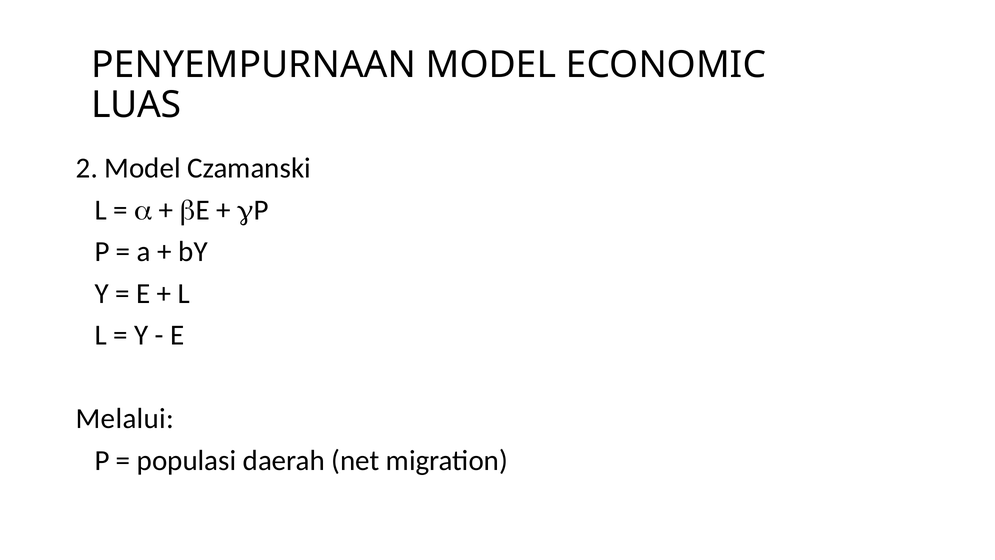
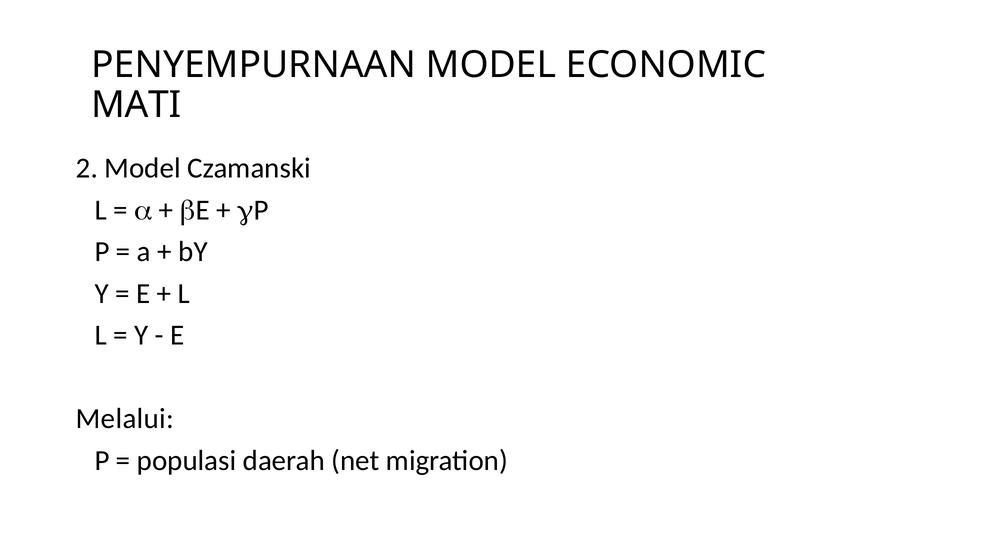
LUAS: LUAS -> MATI (136, 105)
